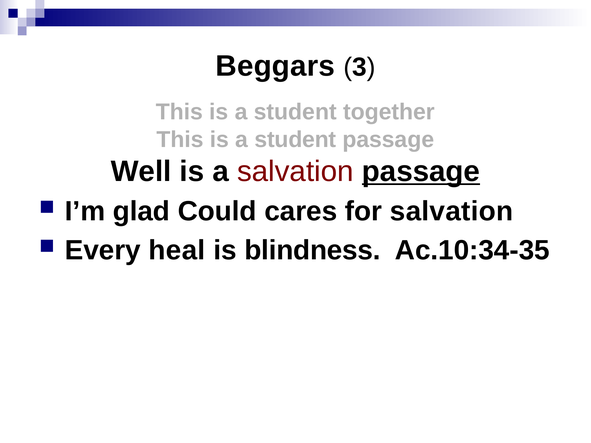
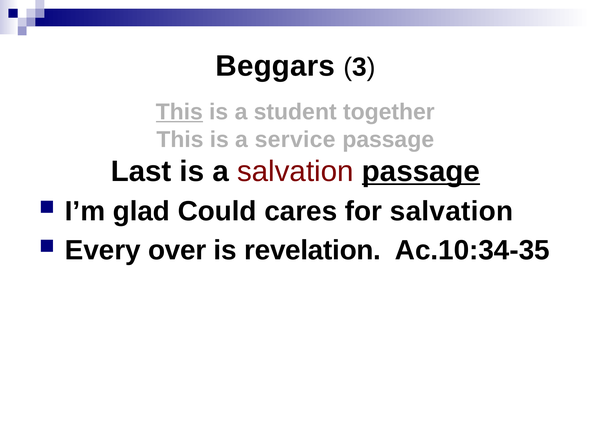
This underline: none -> present (179, 112)
student: student -> service (295, 140)
Well: Well -> Last (141, 172)
heal: heal -> over (177, 251)
blindness: blindness -> revelation (313, 251)
